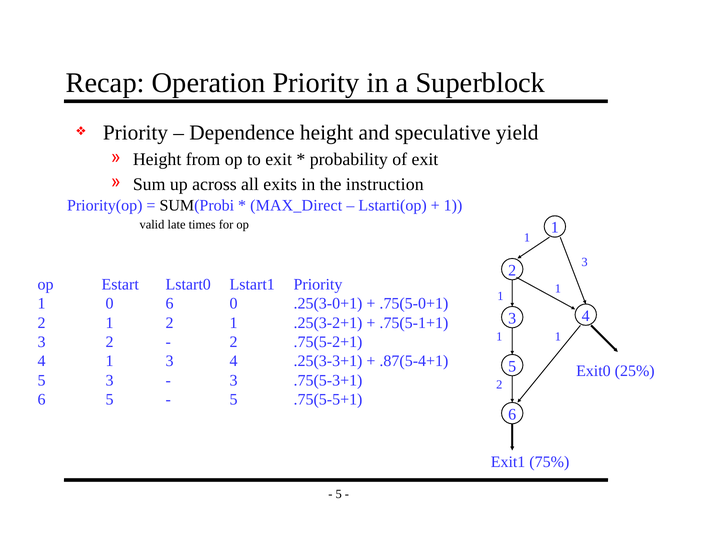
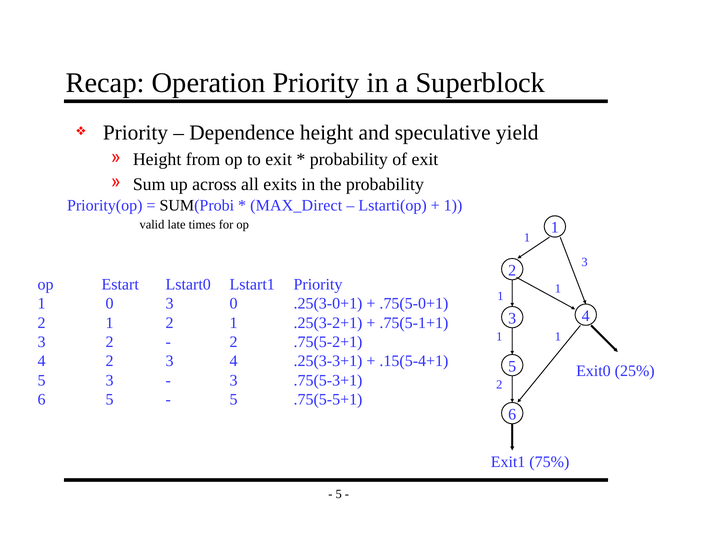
the instruction: instruction -> probability (385, 184)
0 6: 6 -> 3 (170, 304)
1: 1 -> 2 (110, 361)
.87(5-4+1: .87(5-4+1 -> .15(5-4+1 (414, 361)
